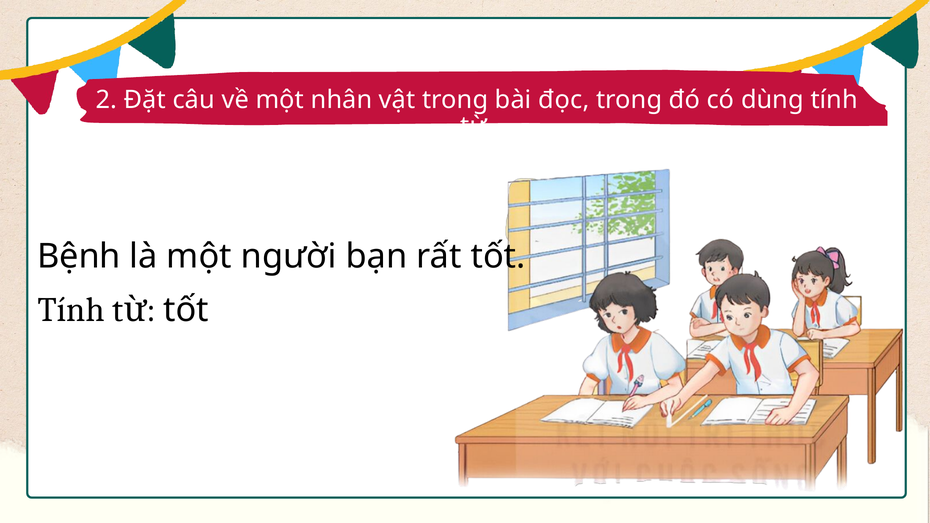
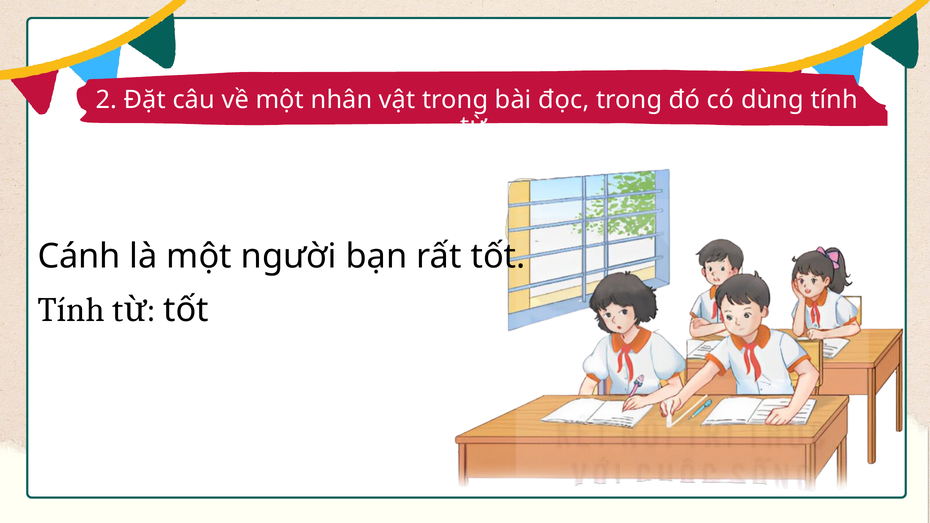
Bệnh: Bệnh -> Cánh (79, 257)
